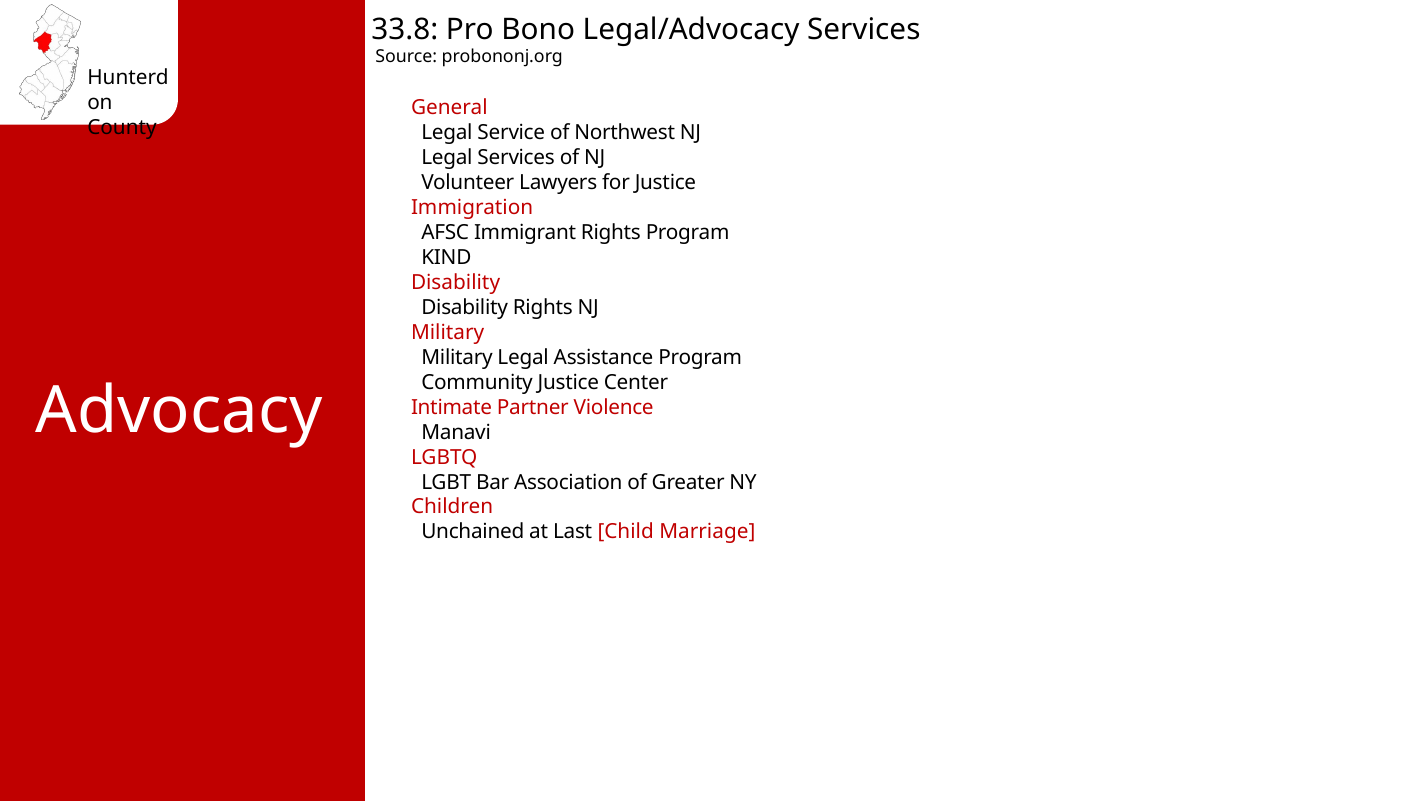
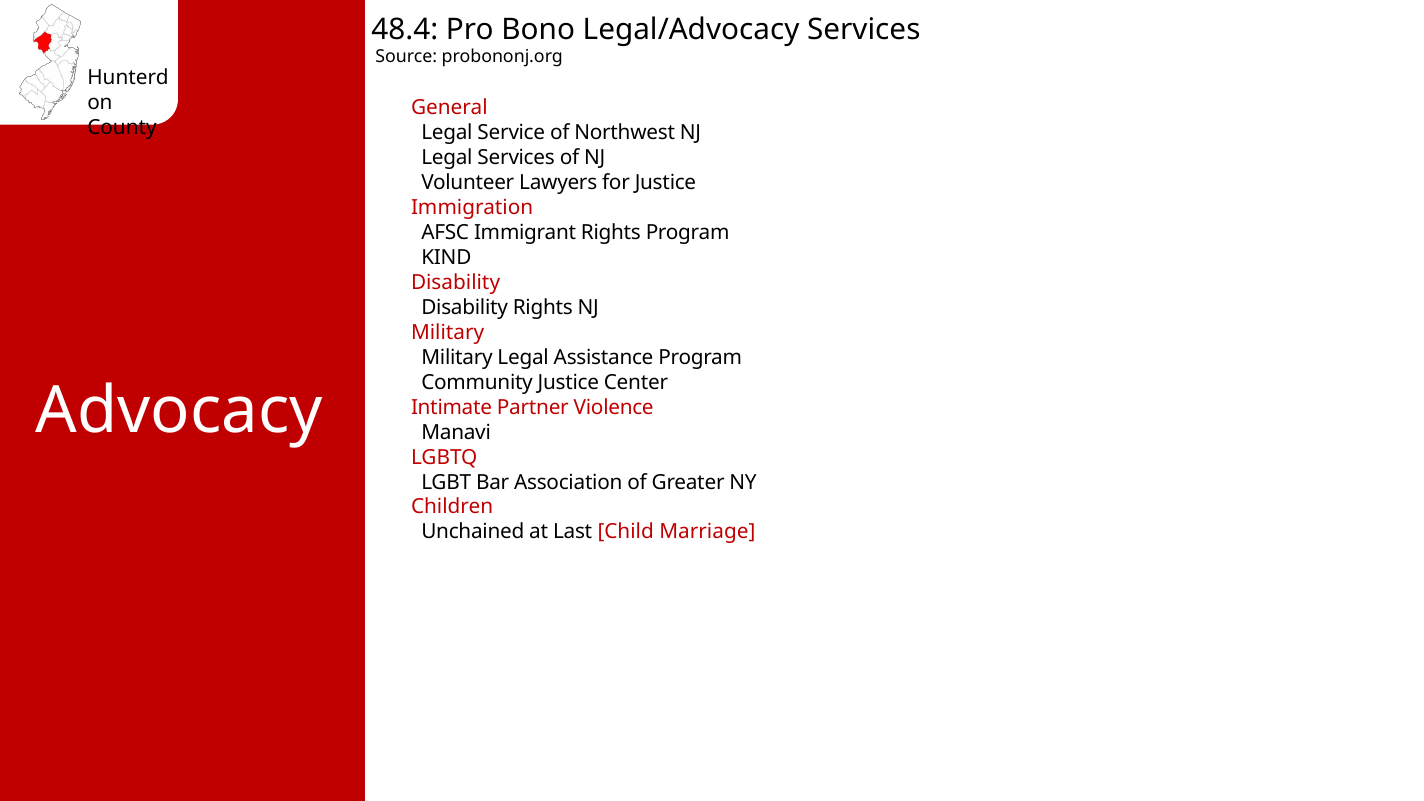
33.8: 33.8 -> 48.4 (405, 29)
